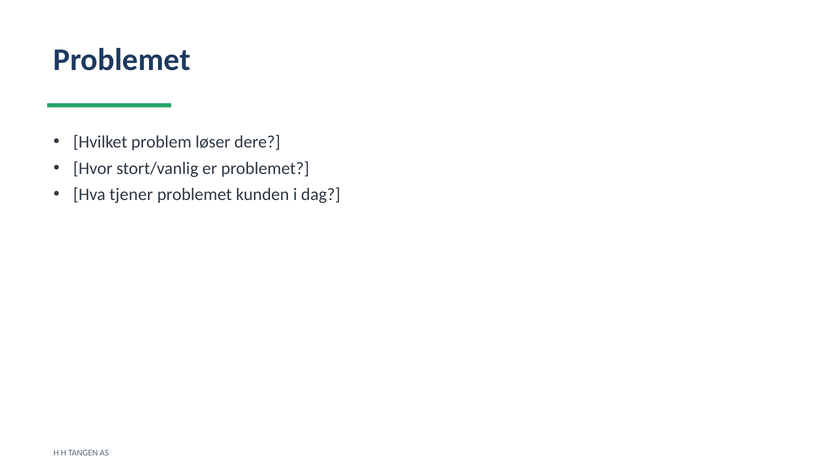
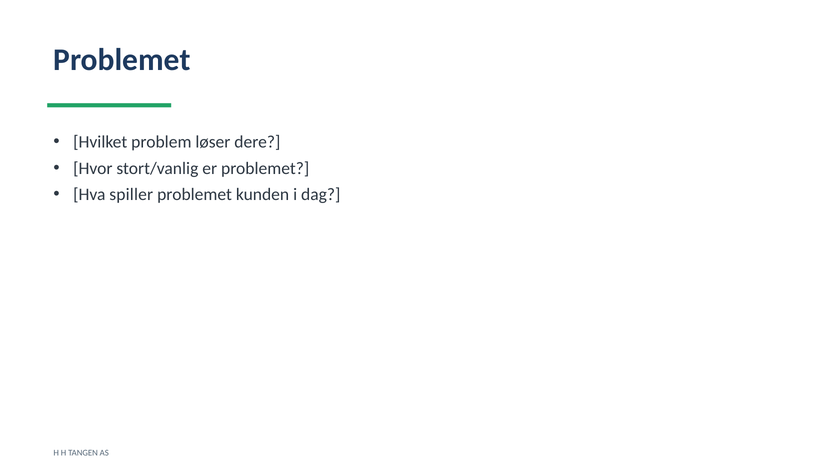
tjener: tjener -> spiller (131, 195)
